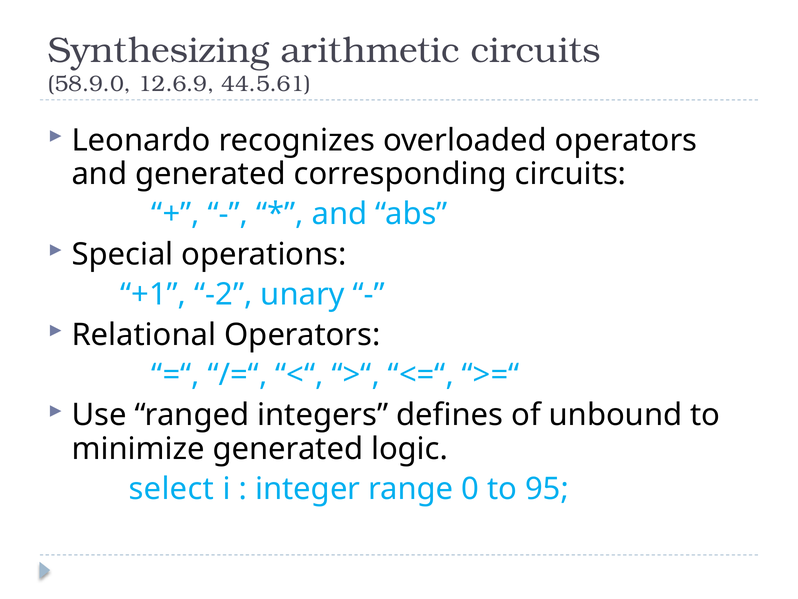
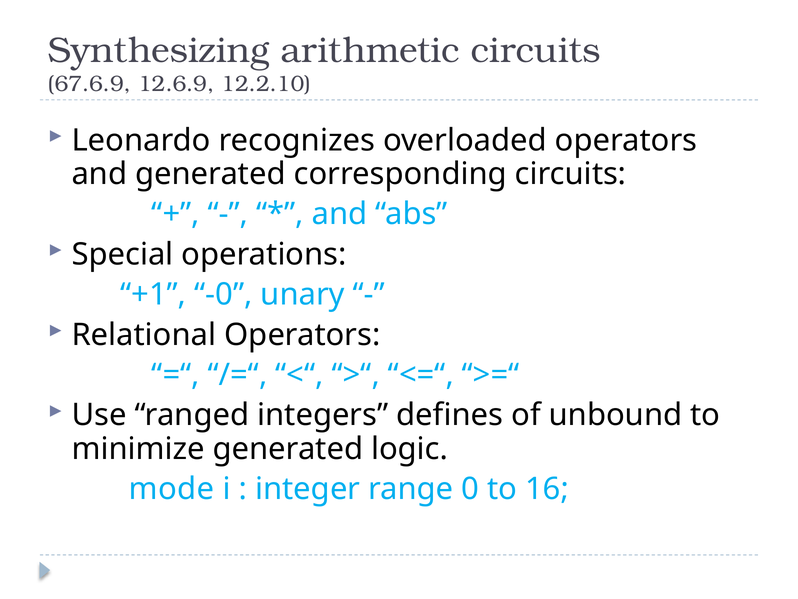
58.9.0: 58.9.0 -> 67.6.9 (89, 84)
44.5.61: 44.5.61 -> 12.2.10 (266, 84)
-2: -2 -> -0 (223, 294)
select: select -> mode (171, 489)
95: 95 -> 16 (547, 489)
